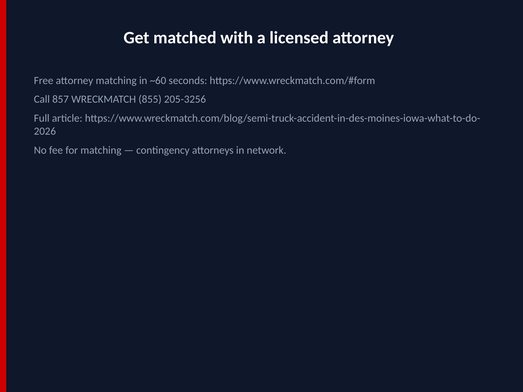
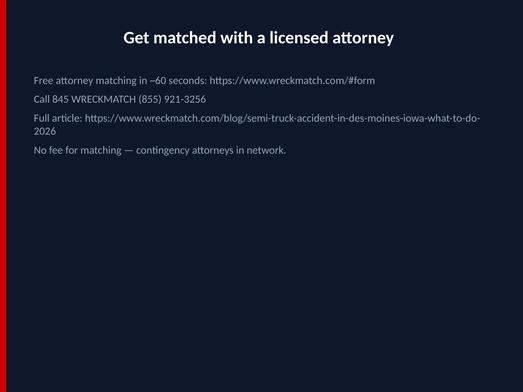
857: 857 -> 845 (61, 99)
205-3256: 205-3256 -> 921-3256 (185, 99)
